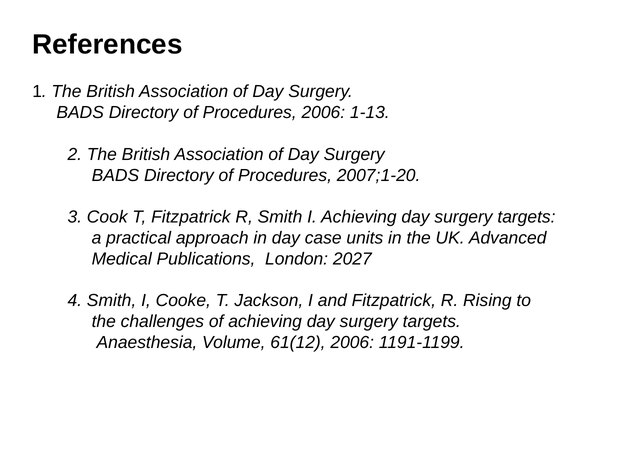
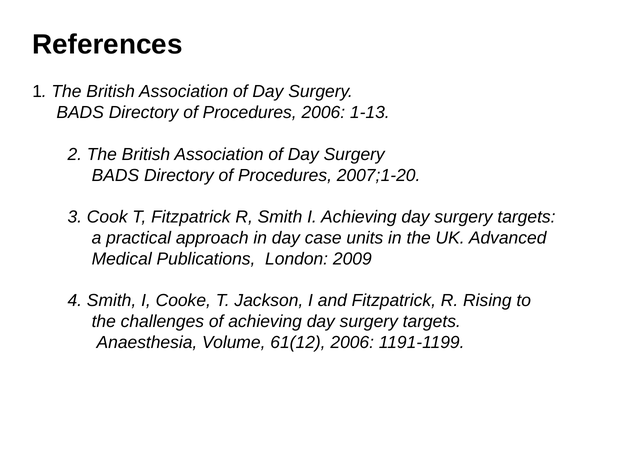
2027: 2027 -> 2009 (352, 259)
